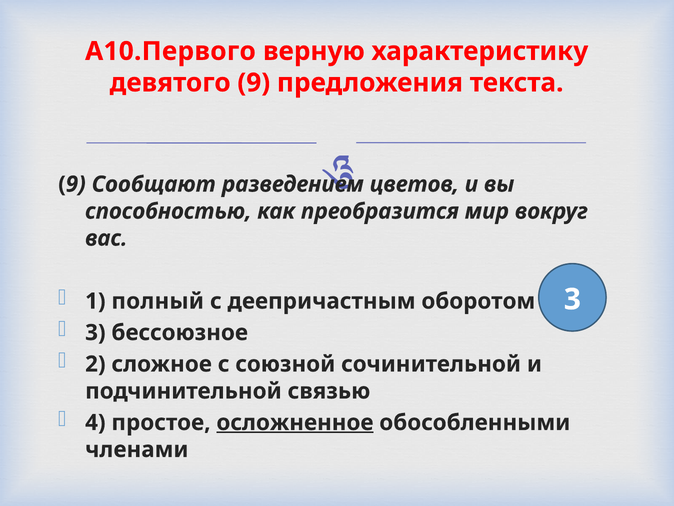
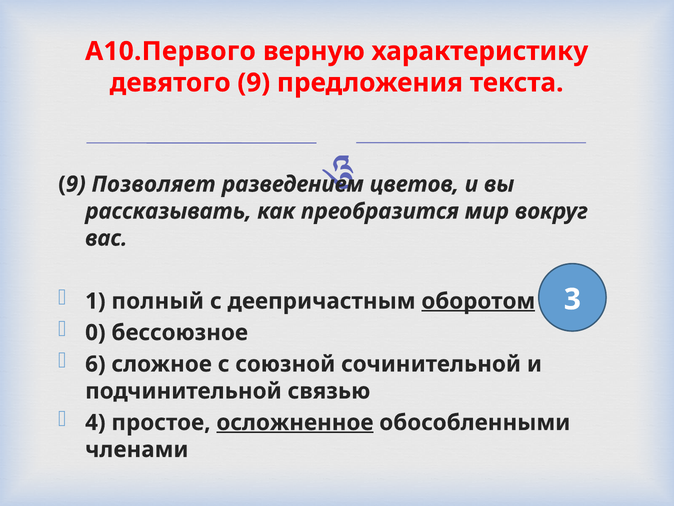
Сообщают: Сообщают -> Позволяет (154, 184)
способностью: способностью -> рассказывать (168, 211)
оборотом underline: none -> present (478, 301)
3: 3 -> 0 (95, 332)
2: 2 -> 6 (95, 364)
